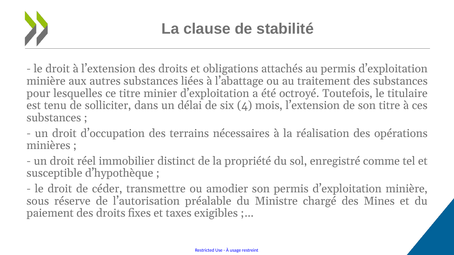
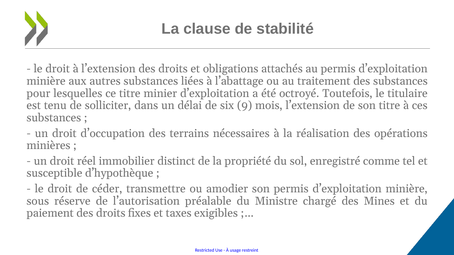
4: 4 -> 9 (245, 106)
